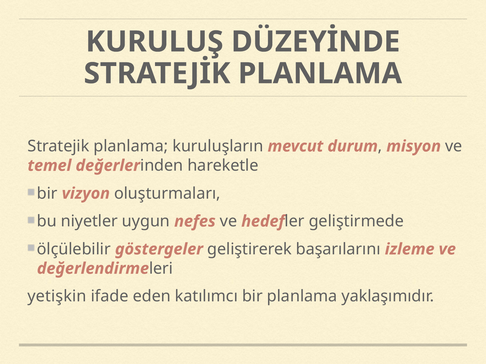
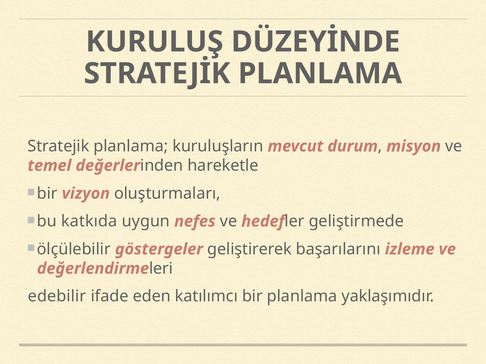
niyetler: niyetler -> katkıda (89, 222)
yetişkin: yetişkin -> edebilir (57, 297)
